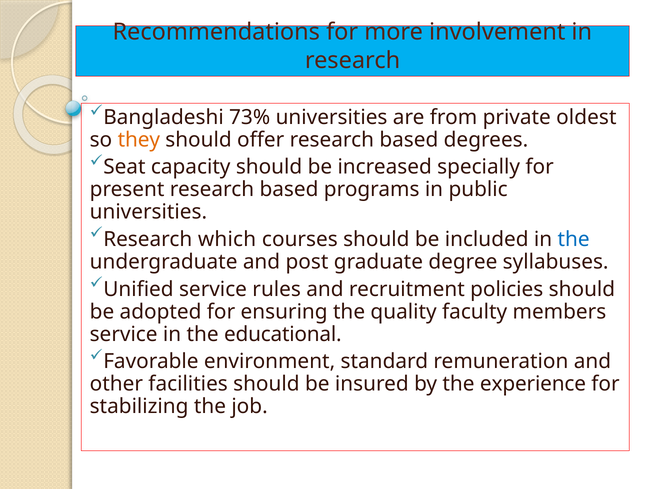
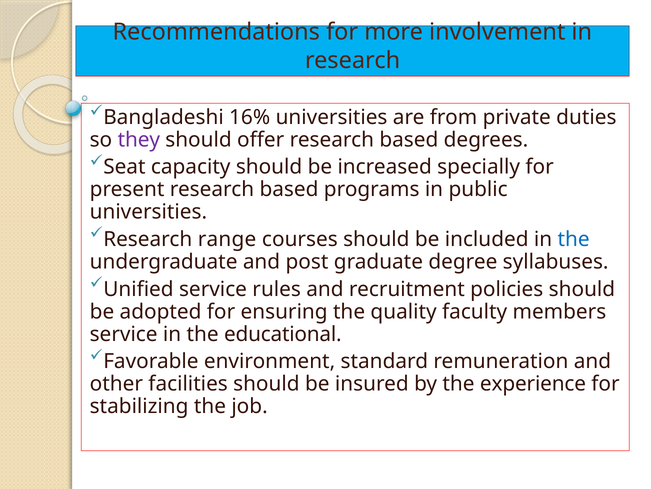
73%: 73% -> 16% (250, 117)
oldest: oldest -> duties (586, 117)
they colour: orange -> purple (139, 139)
which: which -> range (227, 239)
